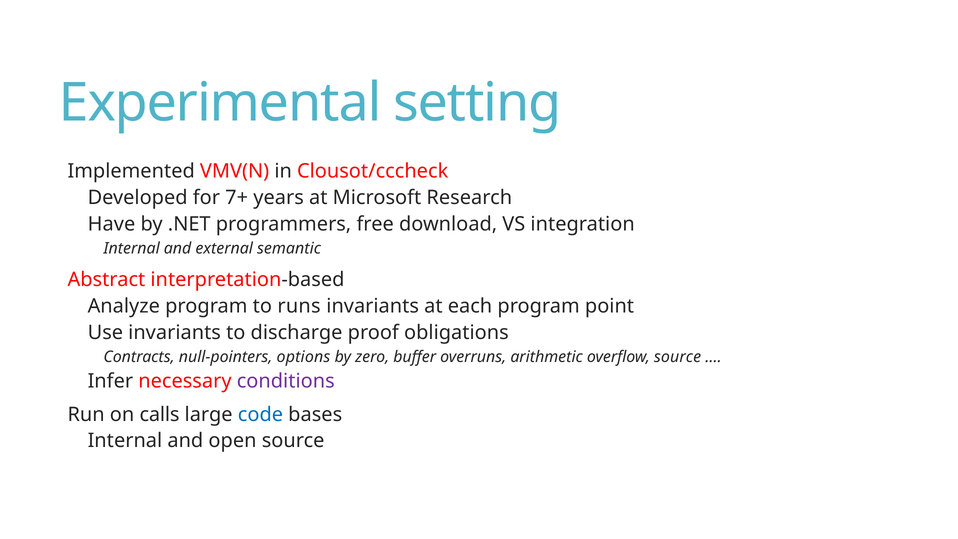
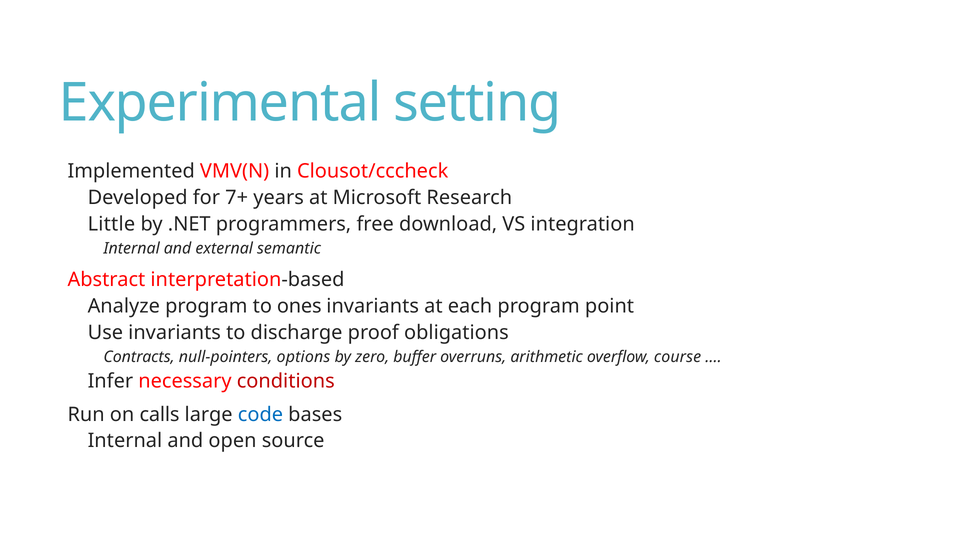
Have: Have -> Little (111, 224)
runs: runs -> ones (299, 306)
overflow source: source -> course (678, 357)
conditions colour: purple -> red (286, 381)
